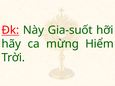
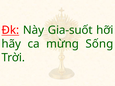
Hiểm: Hiểm -> Sống (99, 44)
